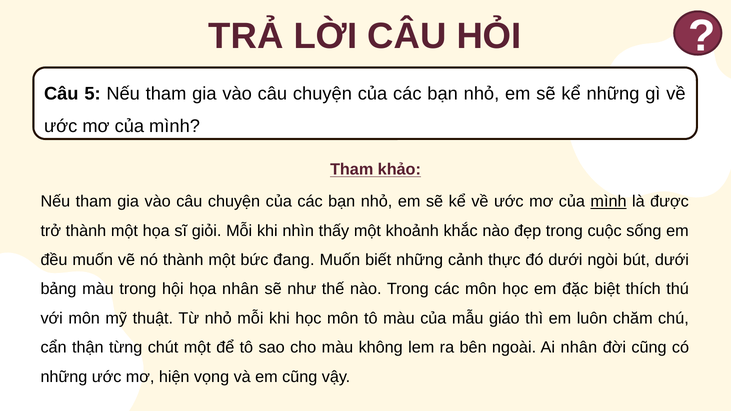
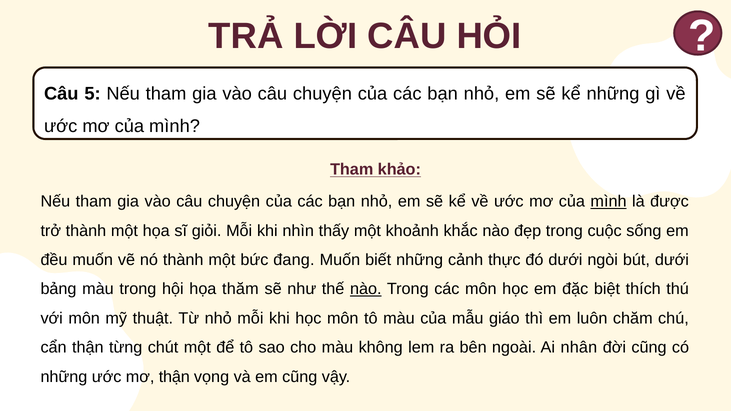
họa nhân: nhân -> thăm (240, 289)
nào underline: none -> present (366, 289)
mơ hiện: hiện -> thận (174, 377)
